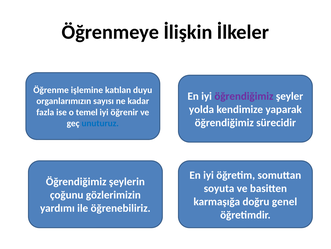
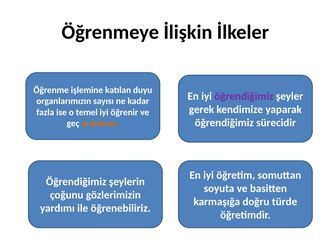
yolda: yolda -> gerek (202, 109)
unuturuz colour: blue -> orange (100, 123)
genel: genel -> türde (285, 201)
